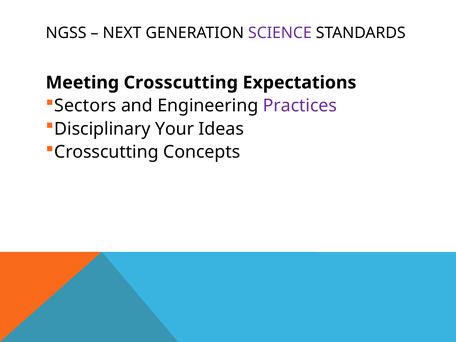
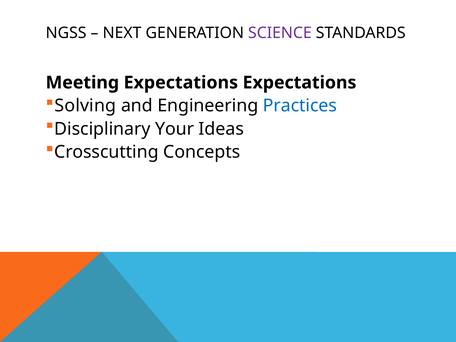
Meeting Crosscutting: Crosscutting -> Expectations (181, 83)
Sectors: Sectors -> Solving (85, 106)
Practices colour: purple -> blue (300, 106)
